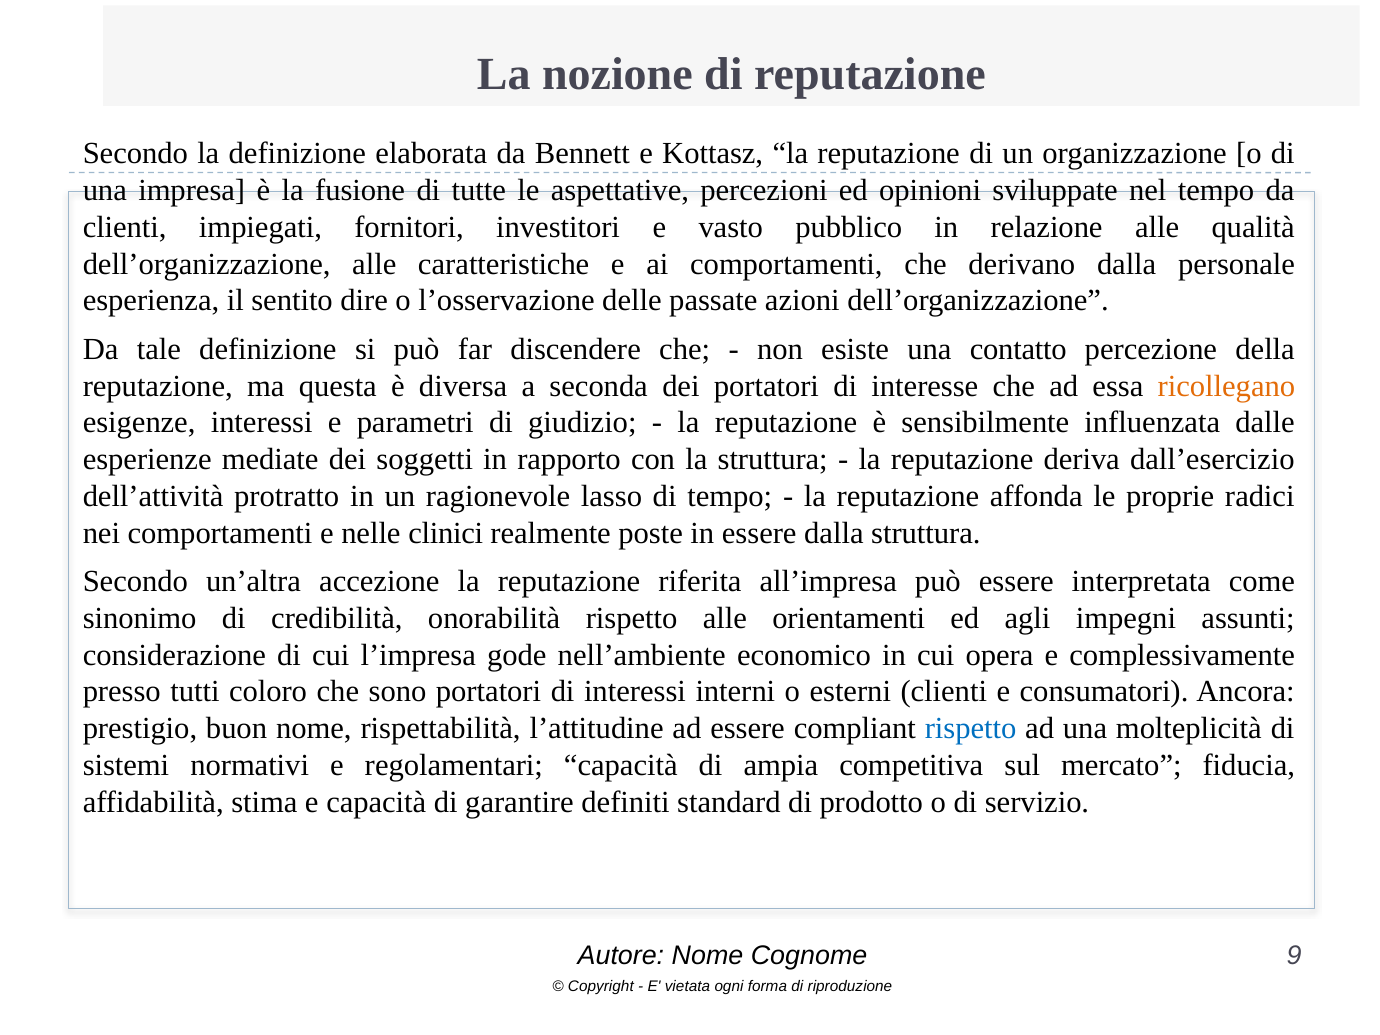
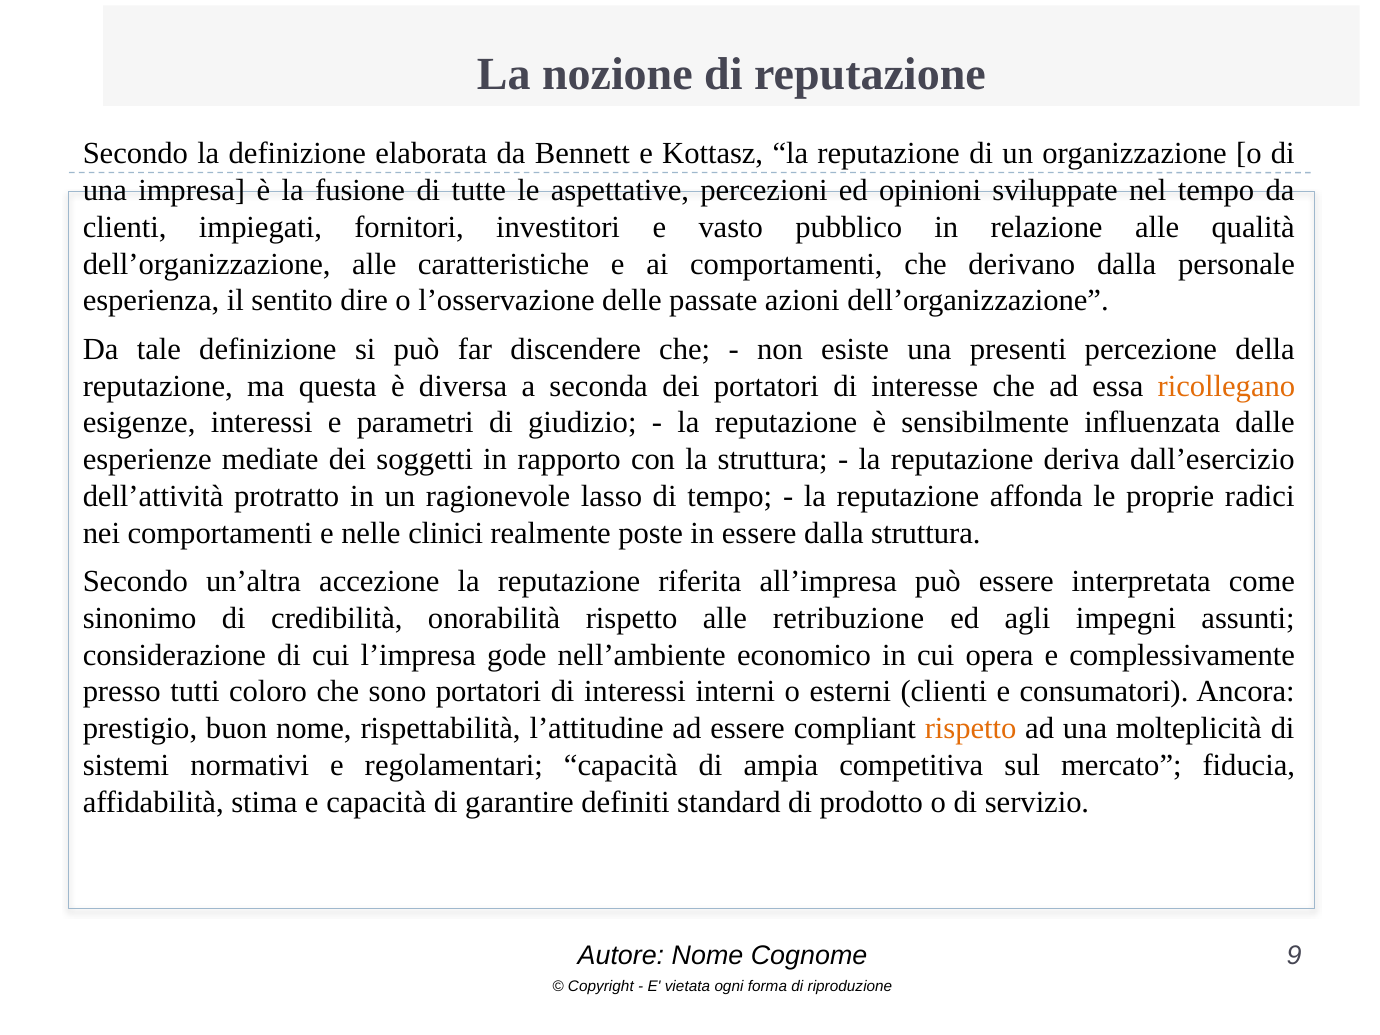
contatto: contatto -> presenti (1018, 349)
orientamenti: orientamenti -> retribuzione (848, 618)
rispetto colour: blue -> orange (971, 728)
